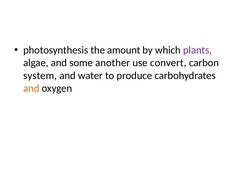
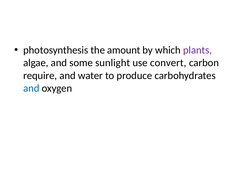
another: another -> sunlight (113, 63)
system: system -> require (40, 75)
and colour: orange -> blue (31, 88)
